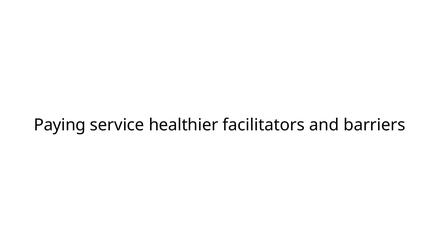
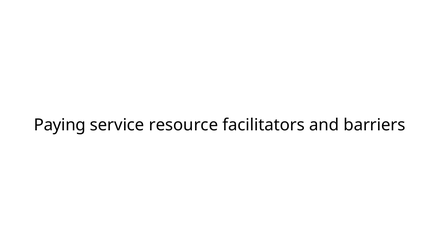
healthier: healthier -> resource (183, 125)
